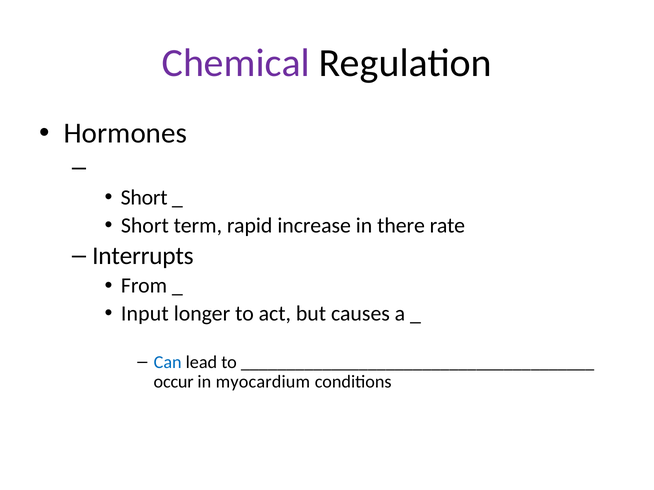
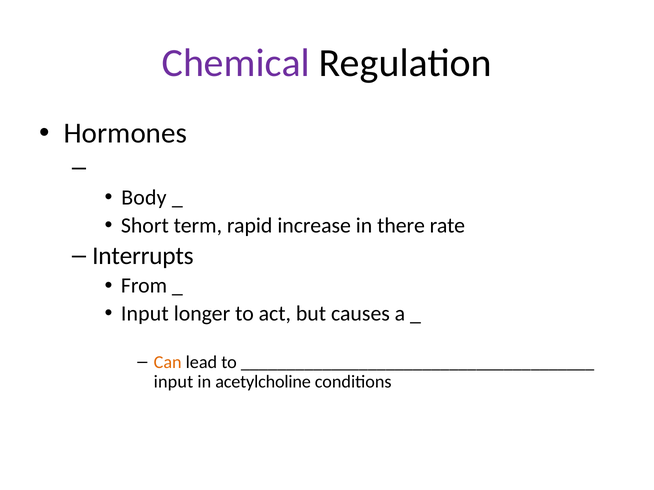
Short: Short -> Body (144, 198)
Can colour: blue -> orange (168, 362)
occur: occur -> input (173, 382)
myocardium: myocardium -> acetylcholine (263, 382)
